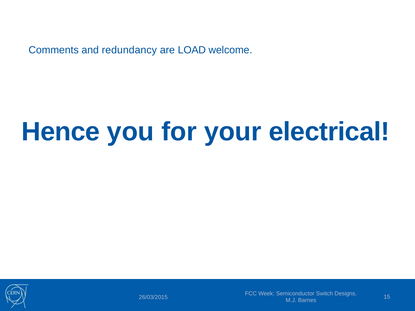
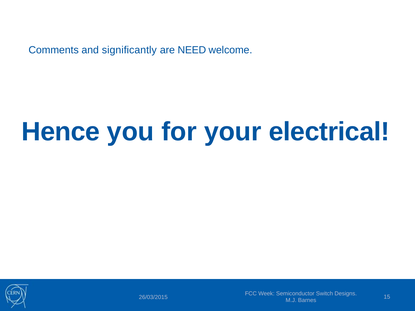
redundancy: redundancy -> significantly (129, 50)
LOAD: LOAD -> NEED (192, 50)
